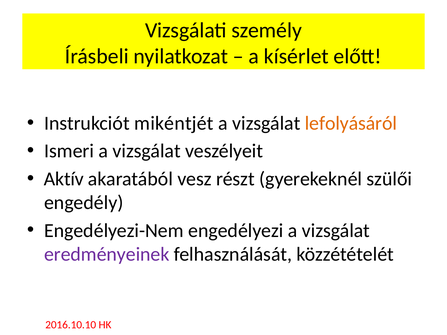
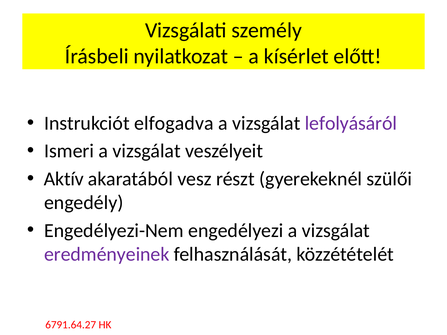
mikéntjét: mikéntjét -> elfogadva (174, 123)
lefolyásáról colour: orange -> purple (351, 123)
2016.10.10: 2016.10.10 -> 6791.64.27 (71, 325)
